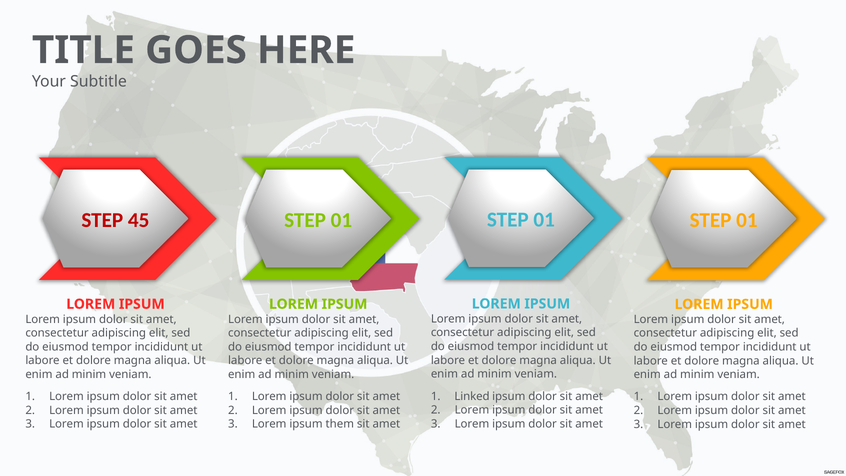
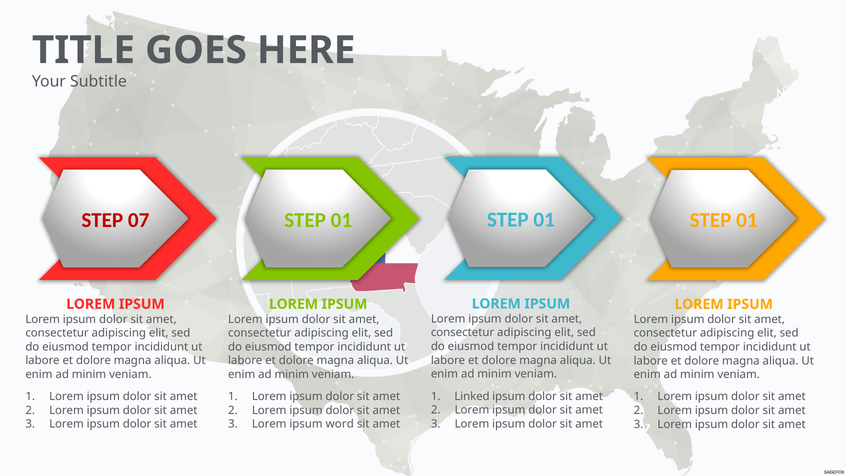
45: 45 -> 07 (139, 220)
them: them -> word (340, 424)
